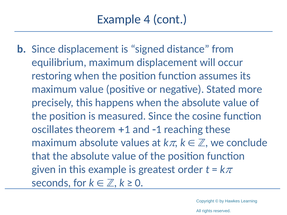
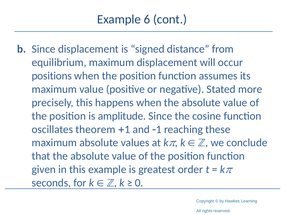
4: 4 -> 6 (147, 19)
restoring: restoring -> positions (52, 76)
measured: measured -> amplitude (122, 116)
